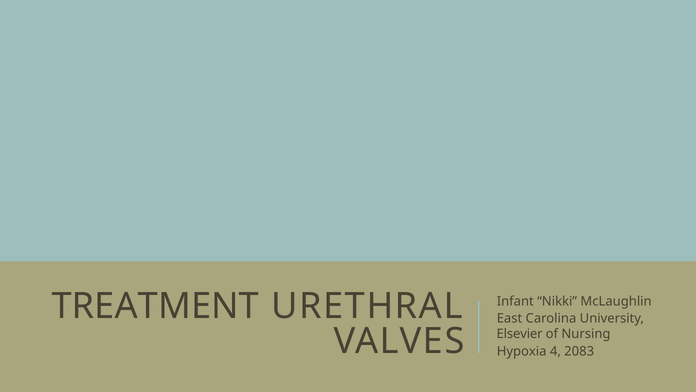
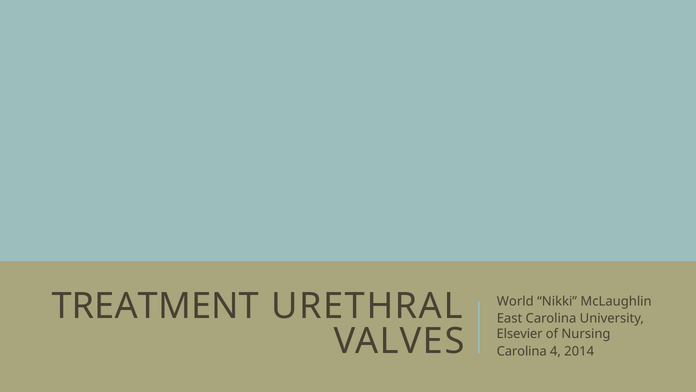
Infant: Infant -> World (515, 301)
Hypoxia: Hypoxia -> Carolina (522, 351)
2083: 2083 -> 2014 (579, 351)
